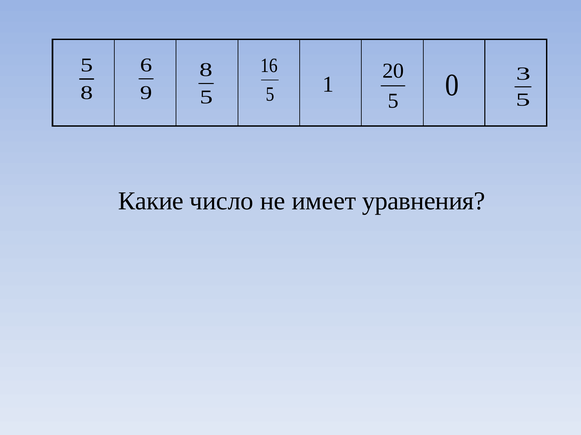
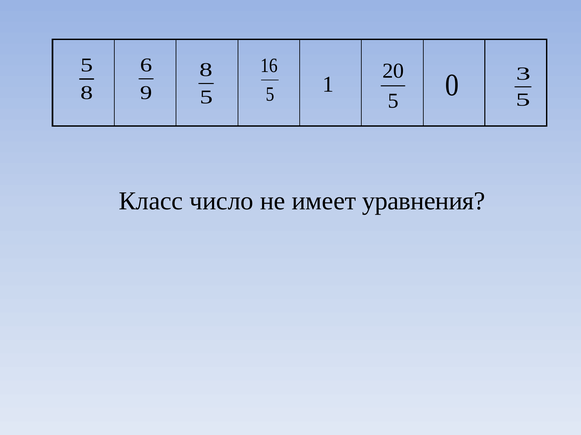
Какие: Какие -> Класс (151, 201)
